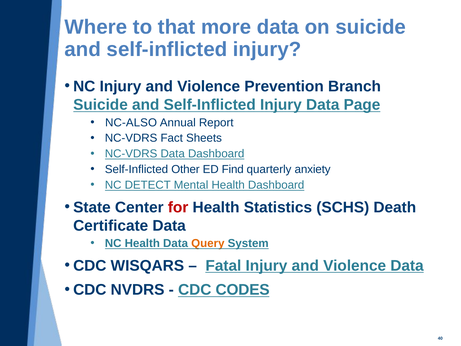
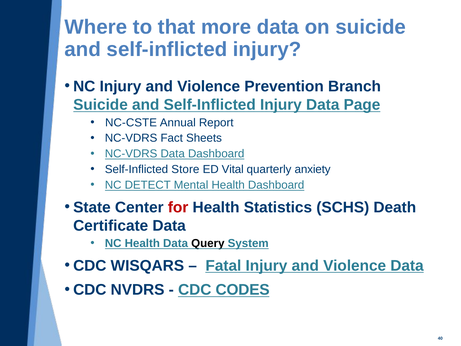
NC-ALSO: NC-ALSO -> NC-CSTE (131, 122)
Other: Other -> Store (185, 169)
Find: Find -> Vital (233, 169)
Query colour: orange -> black (208, 243)
